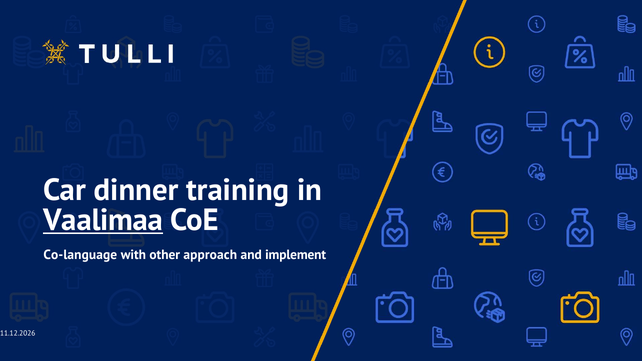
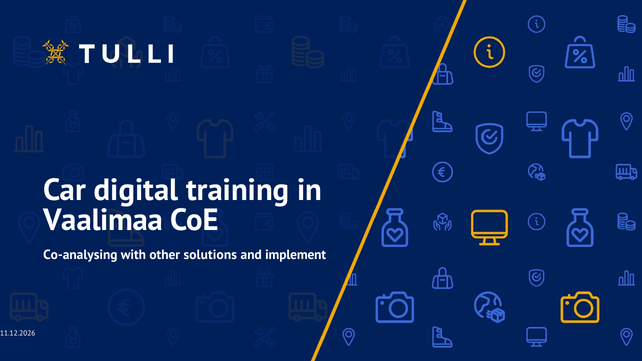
dinner: dinner -> digital (136, 190)
Vaalimaa underline: present -> none (103, 220)
Co-language: Co-language -> Co-analysing (80, 255)
approach: approach -> solutions (210, 255)
